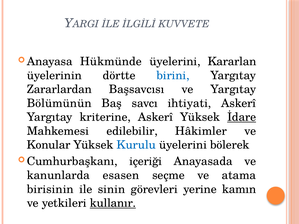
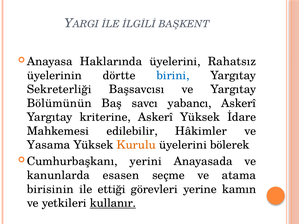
KUVVETE: KUVVETE -> BAŞKENT (184, 24)
Hükmünde: Hükmünde -> Haklarında (111, 62)
Kararlan: Kararlan -> Rahatsız (232, 62)
Zararlardan: Zararlardan -> Sekreterliği (59, 89)
ihtiyati: ihtiyati -> yabancı (189, 103)
İdare underline: present -> none (242, 117)
Konular: Konular -> Yasama (49, 145)
Kurulu colour: blue -> orange (136, 145)
içeriği: içeriği -> yerini (146, 162)
sinin: sinin -> ettiği (112, 189)
